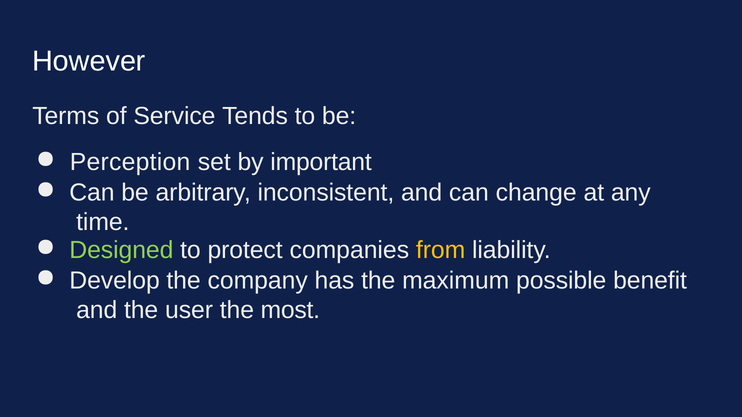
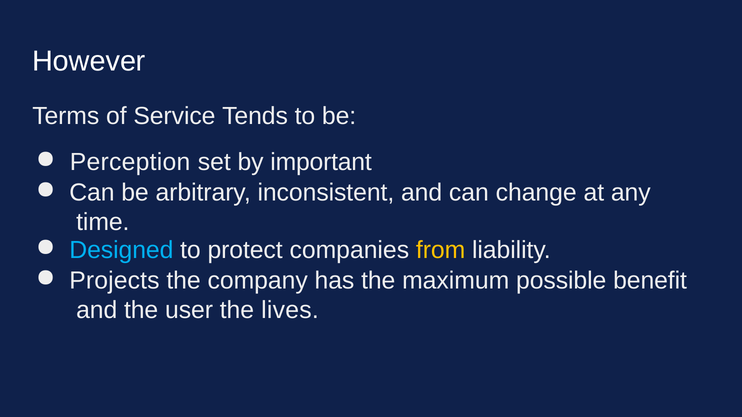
Designed colour: light green -> light blue (121, 250)
Develop: Develop -> Projects (114, 281)
most: most -> lives (290, 310)
